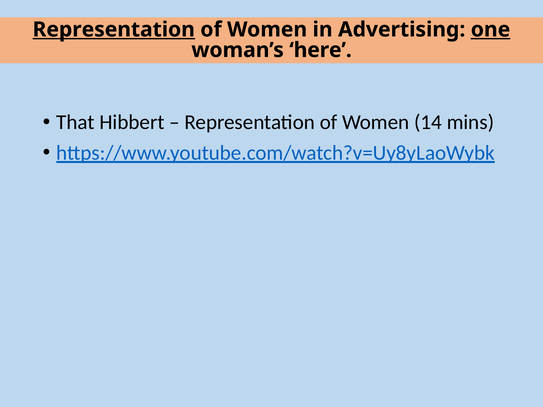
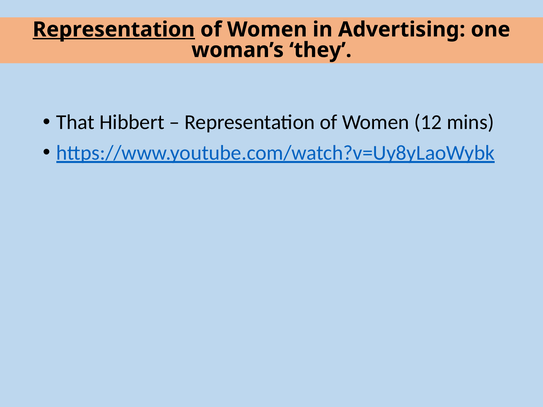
one underline: present -> none (491, 30)
here: here -> they (320, 50)
14: 14 -> 12 (428, 122)
